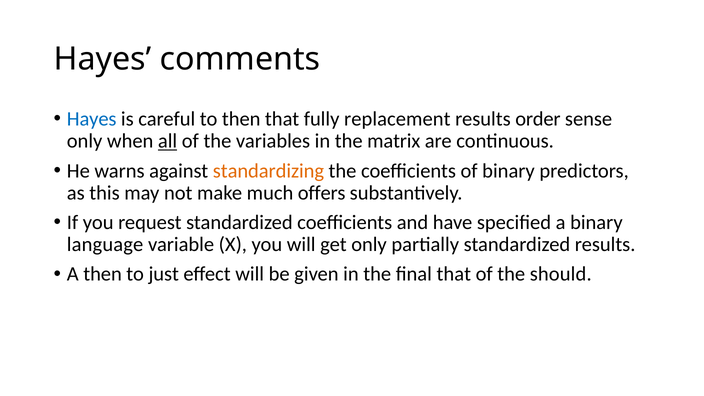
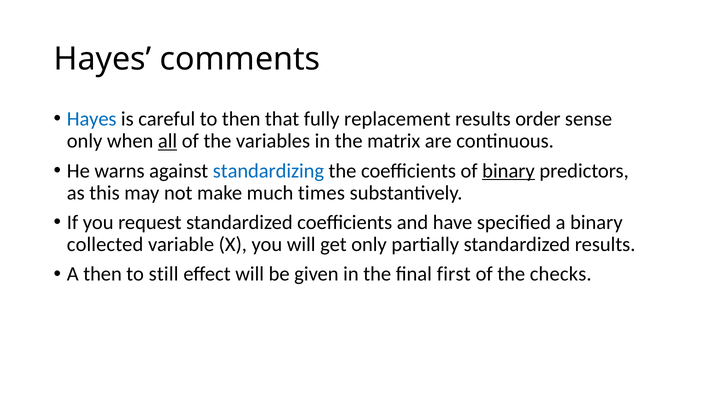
standardizing colour: orange -> blue (268, 171)
binary underline: none -> present (509, 171)
offers: offers -> times (321, 193)
language: language -> collected (105, 245)
just: just -> still (164, 274)
final that: that -> first (454, 274)
should: should -> checks (561, 274)
